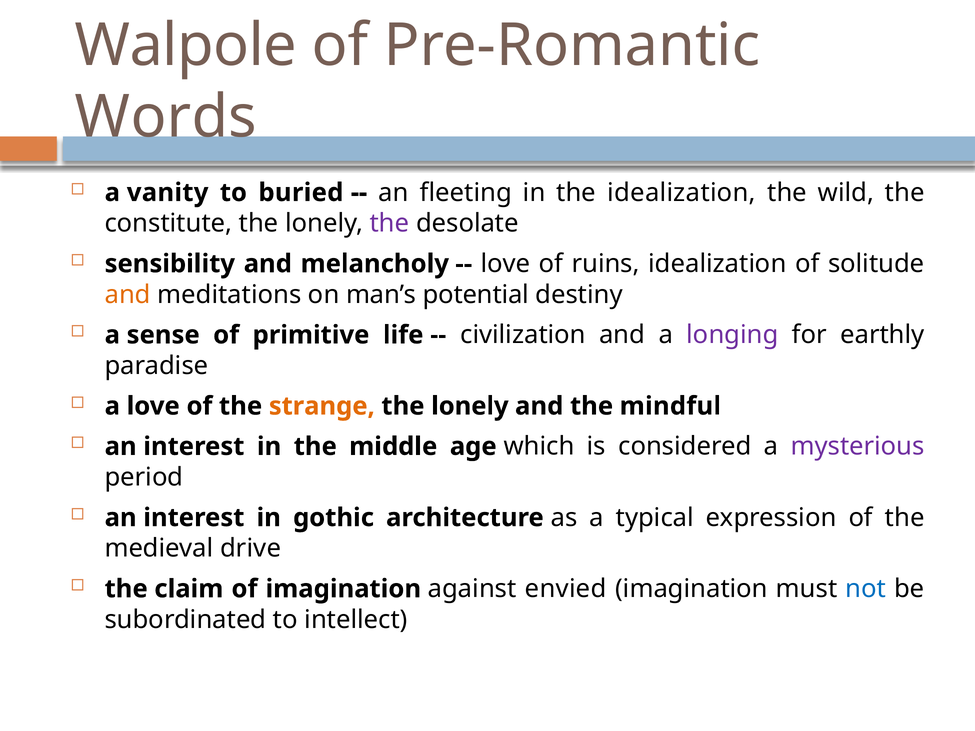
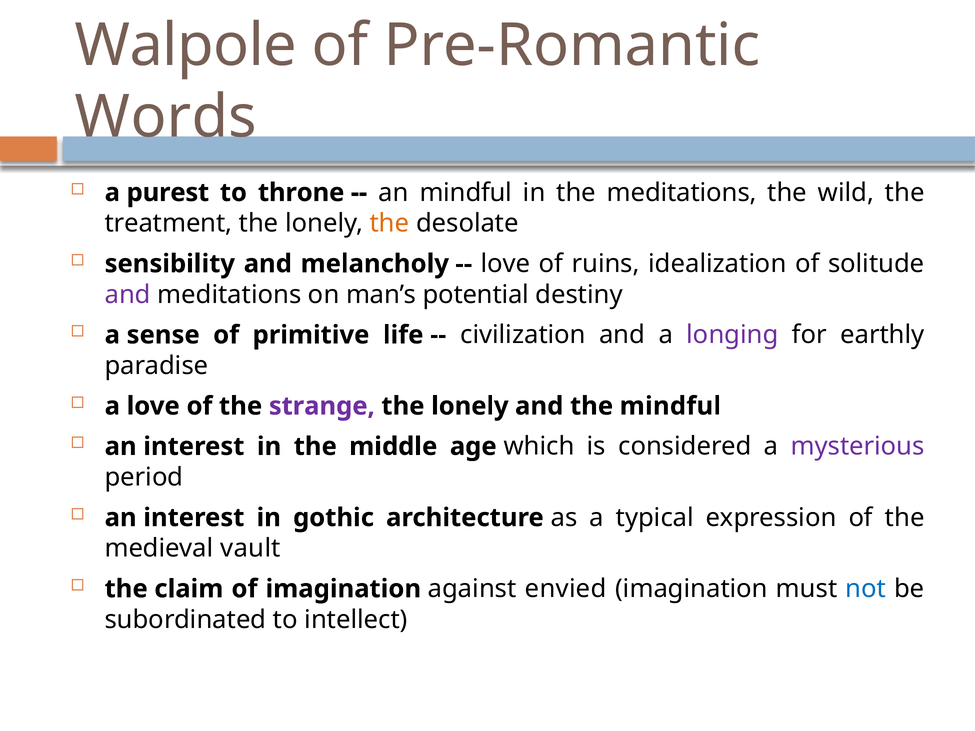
vanity: vanity -> purest (168, 193)
buried: buried -> throne (301, 193)
an fleeting: fleeting -> mindful (466, 193)
the idealization: idealization -> meditations (682, 193)
constitute: constitute -> treatment (168, 224)
the colour: purple -> orange (390, 224)
and colour: orange -> purple (128, 295)
strange colour: orange -> purple (322, 406)
drive: drive -> vault (251, 549)
